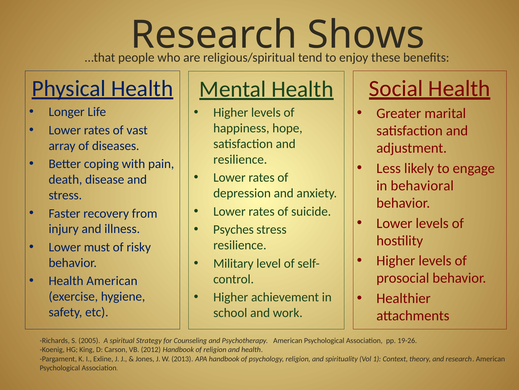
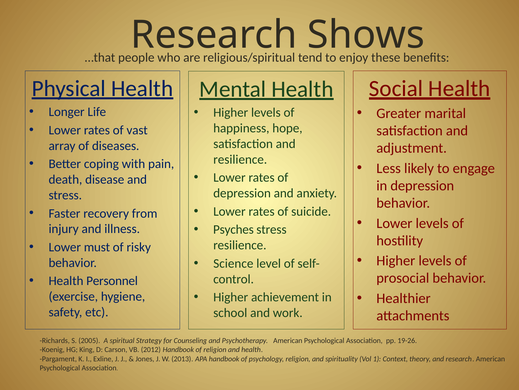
in behavioral: behavioral -> depression (422, 185)
Military: Military -> Science (233, 263)
Health American: American -> Personnel (112, 280)
